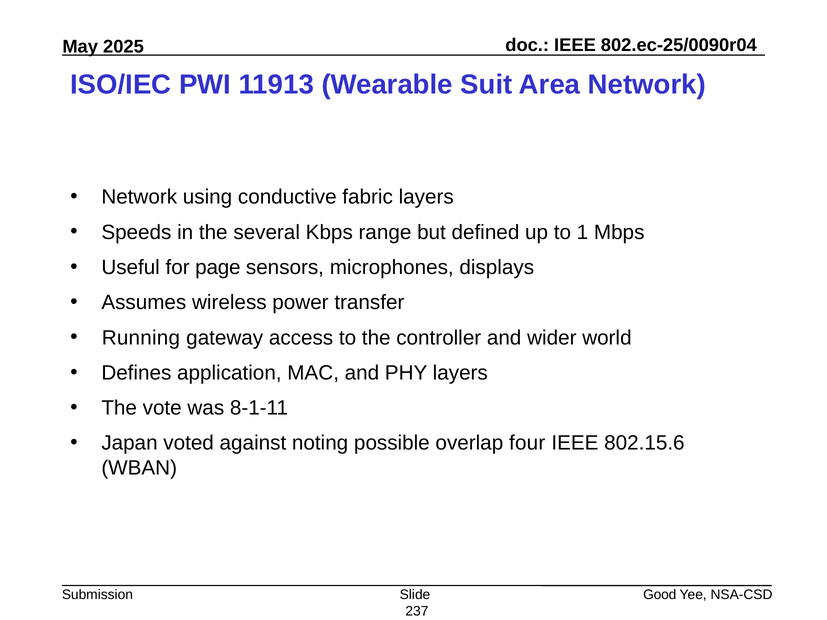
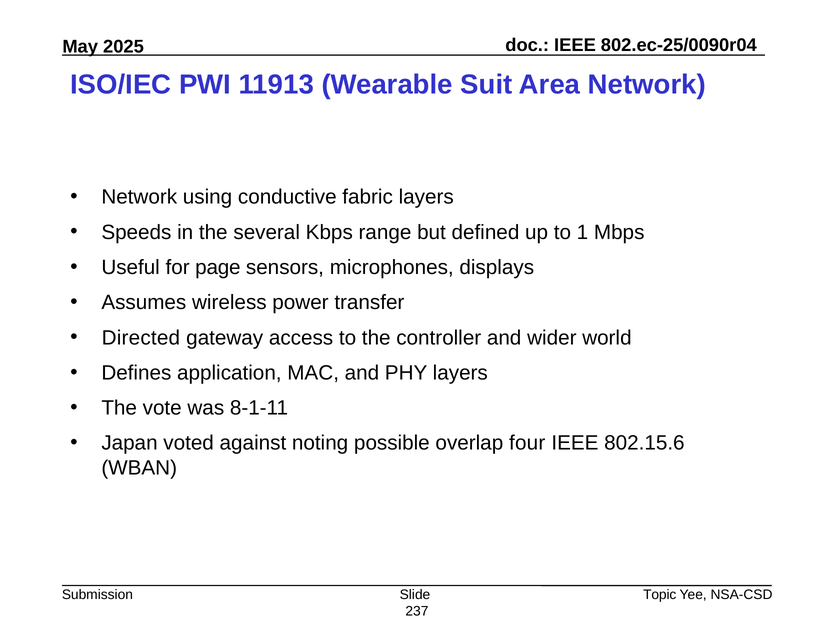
Running: Running -> Directed (141, 338)
Good: Good -> Topic (660, 595)
